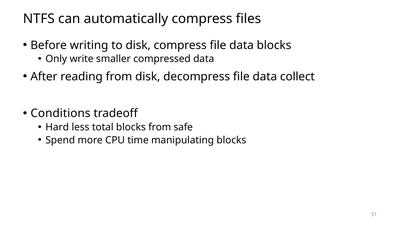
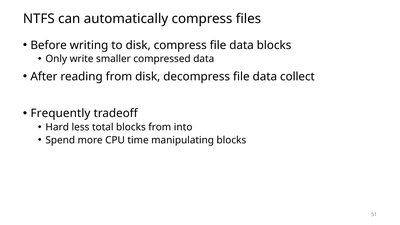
Conditions: Conditions -> Frequently (60, 113)
safe: safe -> into (183, 127)
